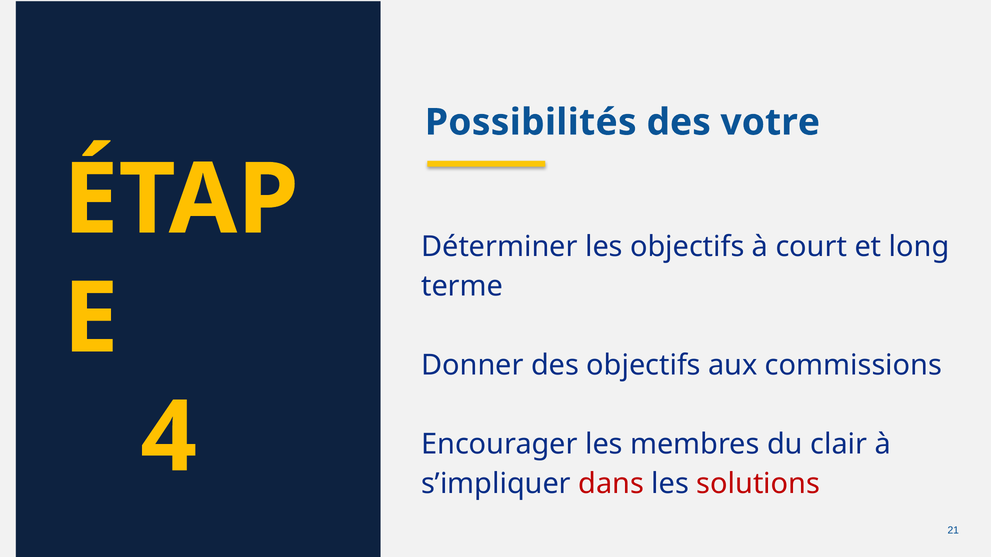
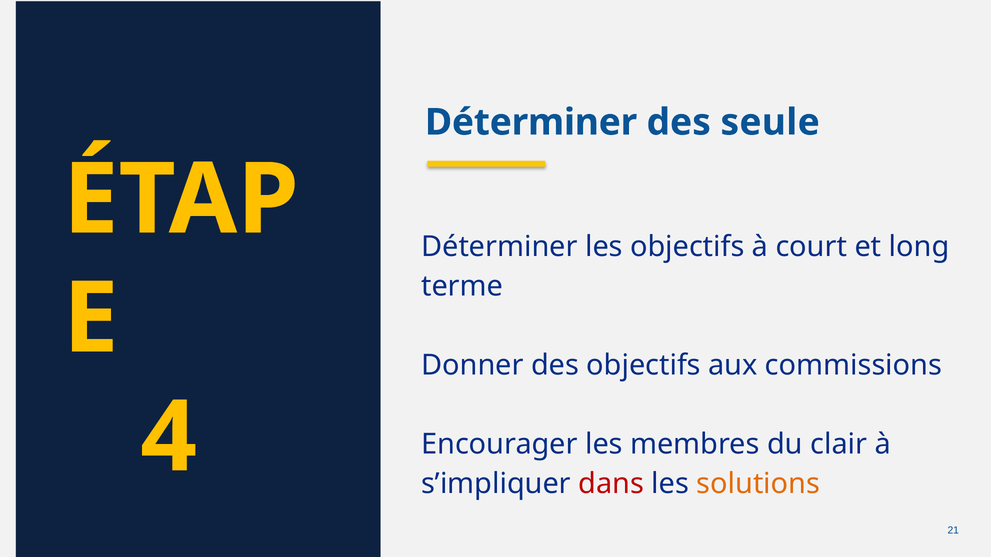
Possibilités: Possibilités -> Déterminer (531, 122)
votre: votre -> seule (770, 122)
solutions colour: red -> orange (758, 484)
